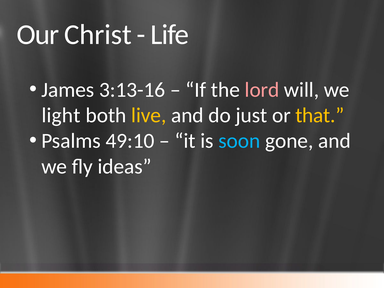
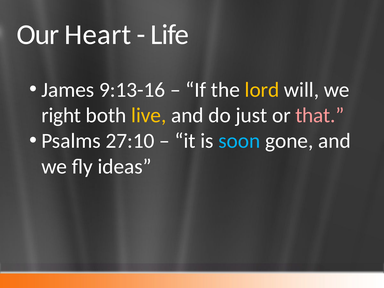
Christ: Christ -> Heart (98, 35)
3:13-16: 3:13-16 -> 9:13-16 (132, 90)
lord colour: pink -> yellow (262, 90)
light: light -> right (61, 115)
that colour: yellow -> pink (320, 115)
49:10: 49:10 -> 27:10 (130, 141)
